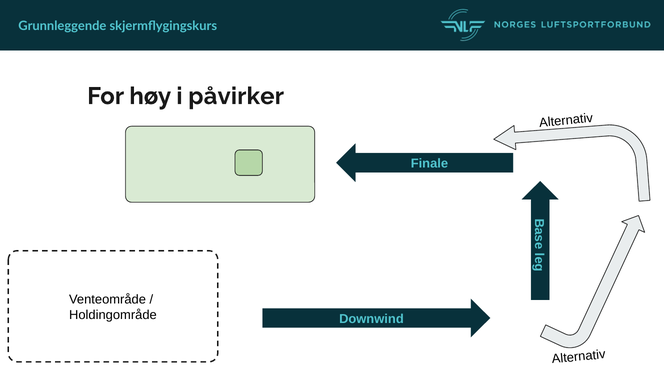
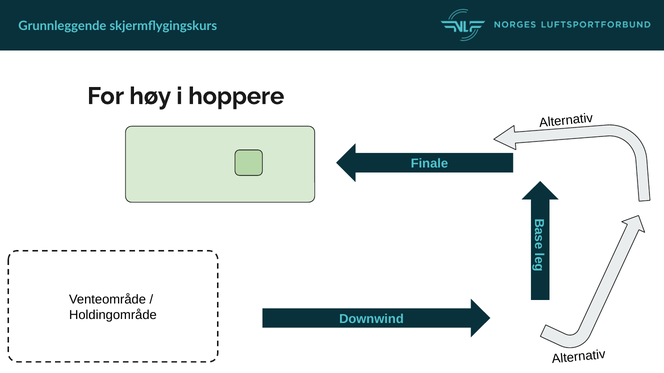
påvirker: påvirker -> hoppere (236, 96)
